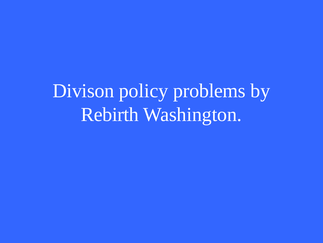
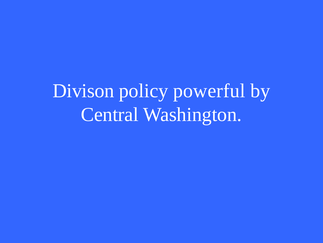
problems: problems -> powerful (209, 90)
Rebirth: Rebirth -> Central (110, 114)
